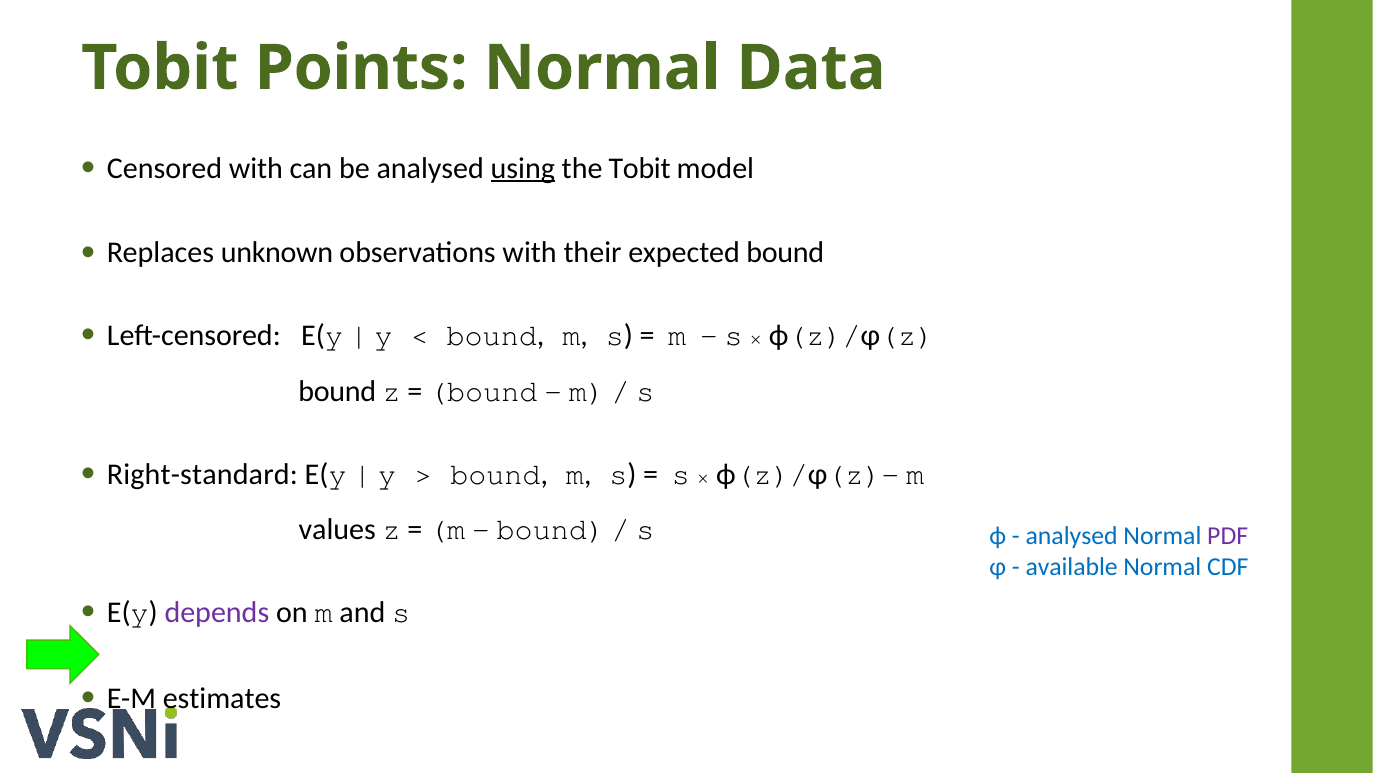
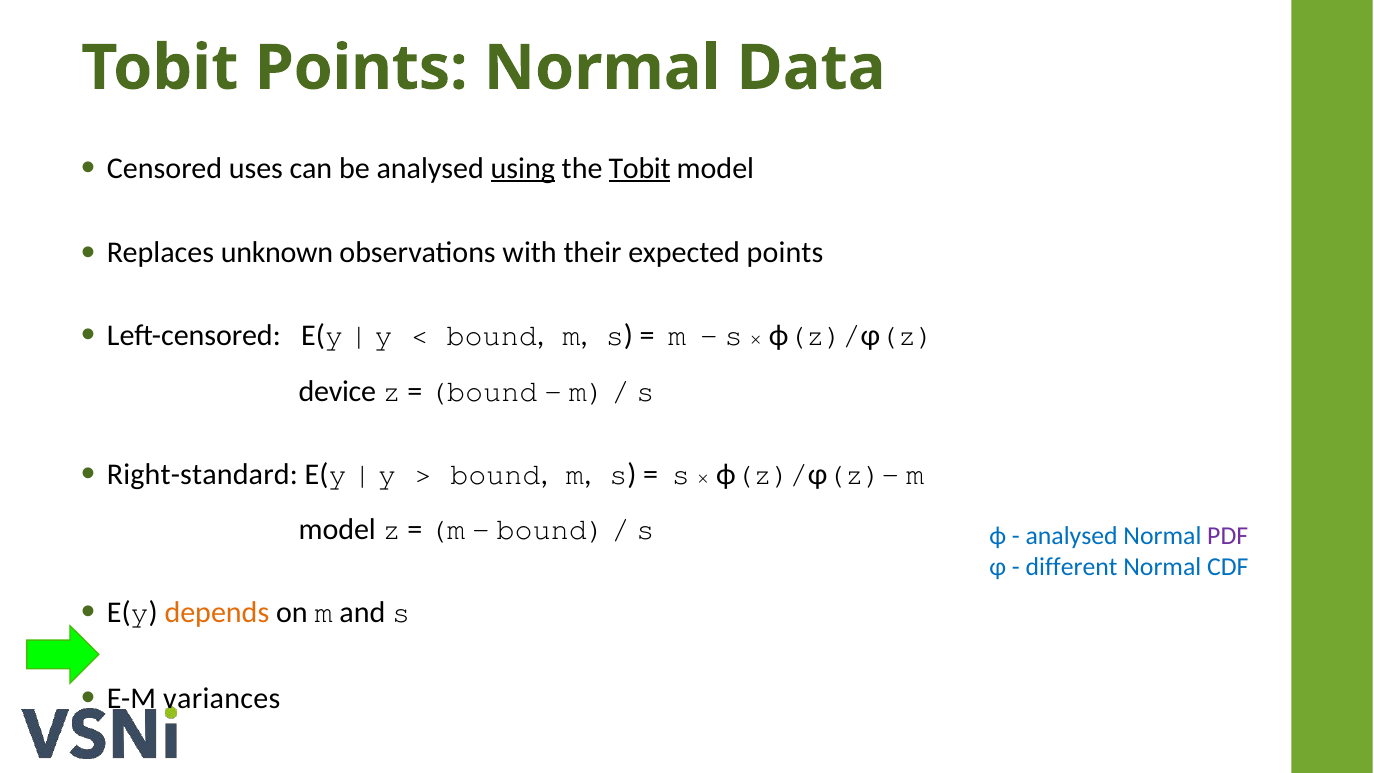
Censored with: with -> uses (256, 168)
Tobit underline: none -> present (640, 168)
expected bound: bound -> points (785, 253)
bound: bound -> device (337, 391)
values: values -> model (337, 530)
available: available -> different (1072, 567)
depends colour: purple -> orange (217, 612)
estimates: estimates -> variances (222, 698)
